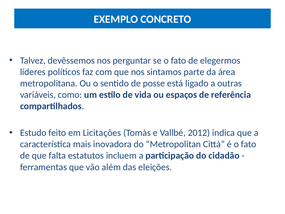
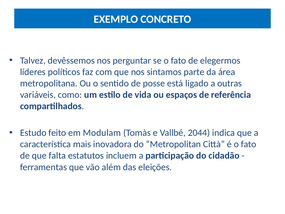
Licitações: Licitações -> Modulam (102, 133)
2012: 2012 -> 2044 (199, 133)
